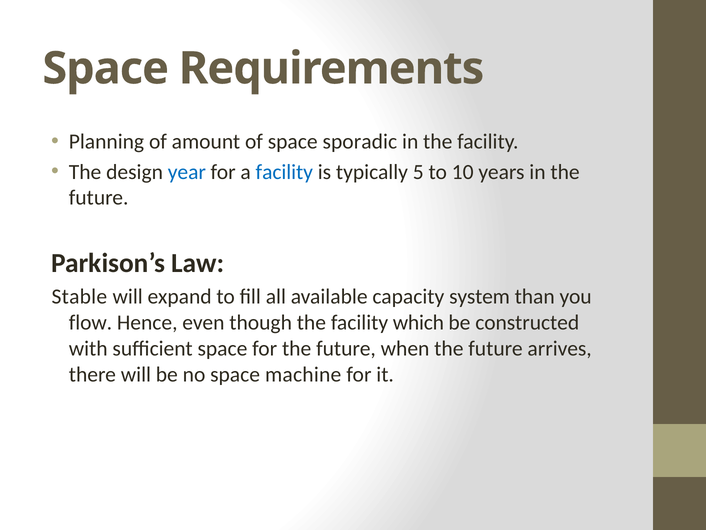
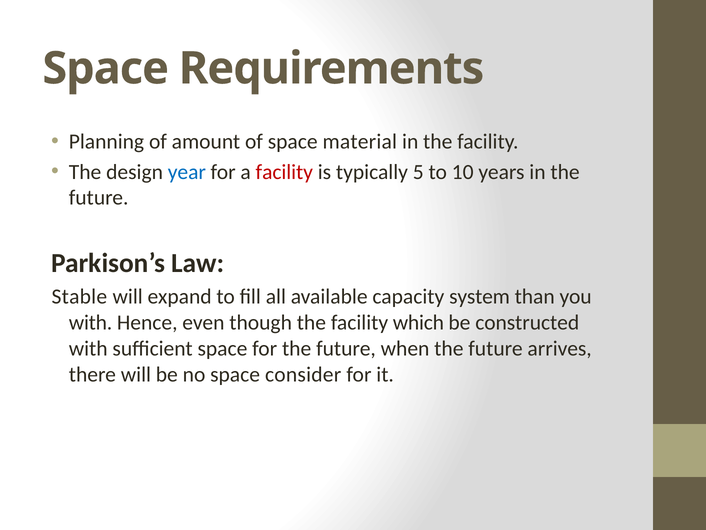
sporadic: sporadic -> material (360, 142)
facility colour: blue -> red (284, 172)
flow: flow -> with (91, 322)
machine: machine -> consider (303, 374)
